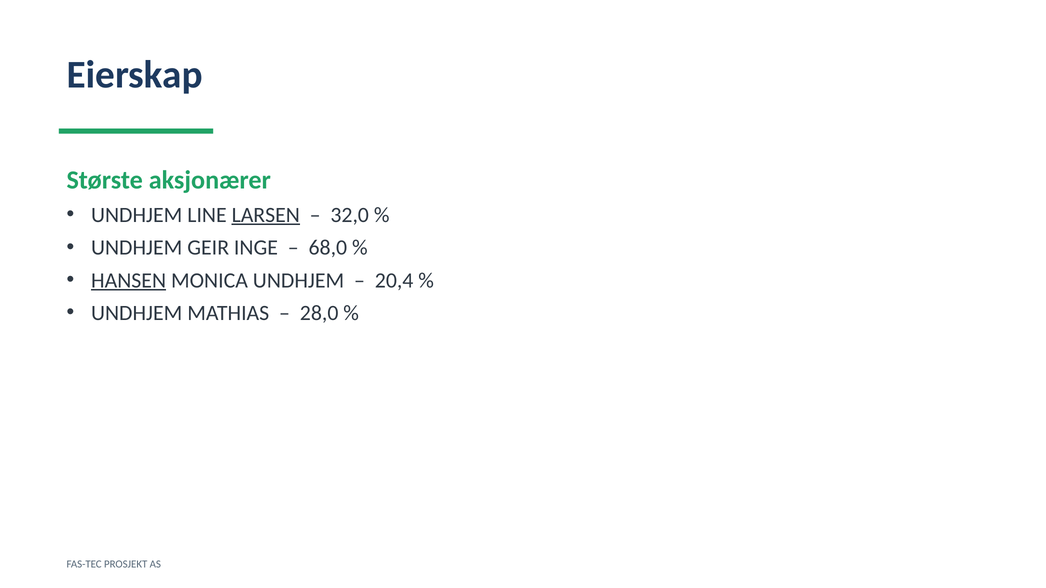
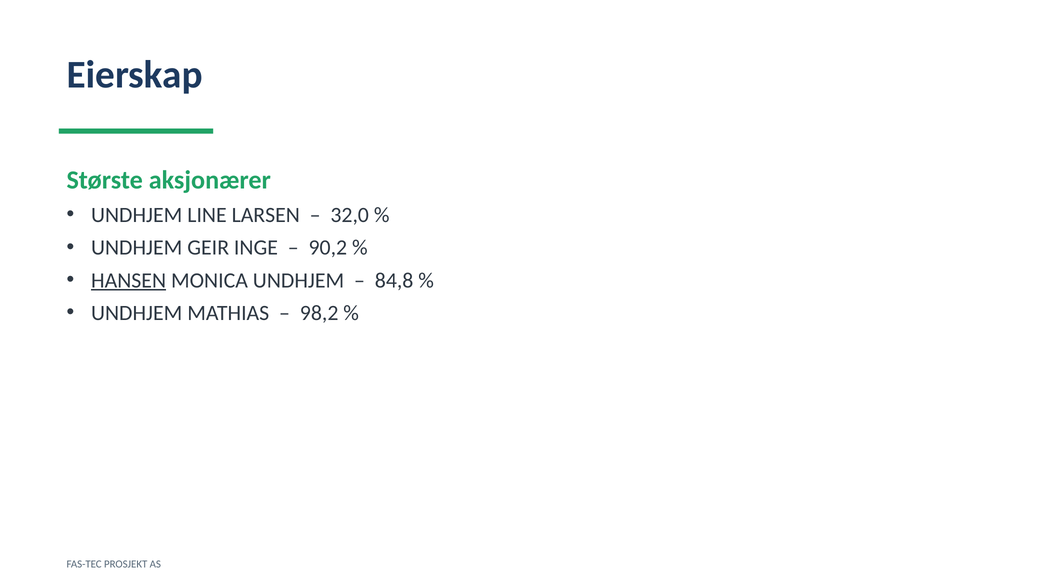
LARSEN underline: present -> none (266, 215)
68,0: 68,0 -> 90,2 (328, 248)
20,4: 20,4 -> 84,8 (394, 281)
28,0: 28,0 -> 98,2 (319, 313)
